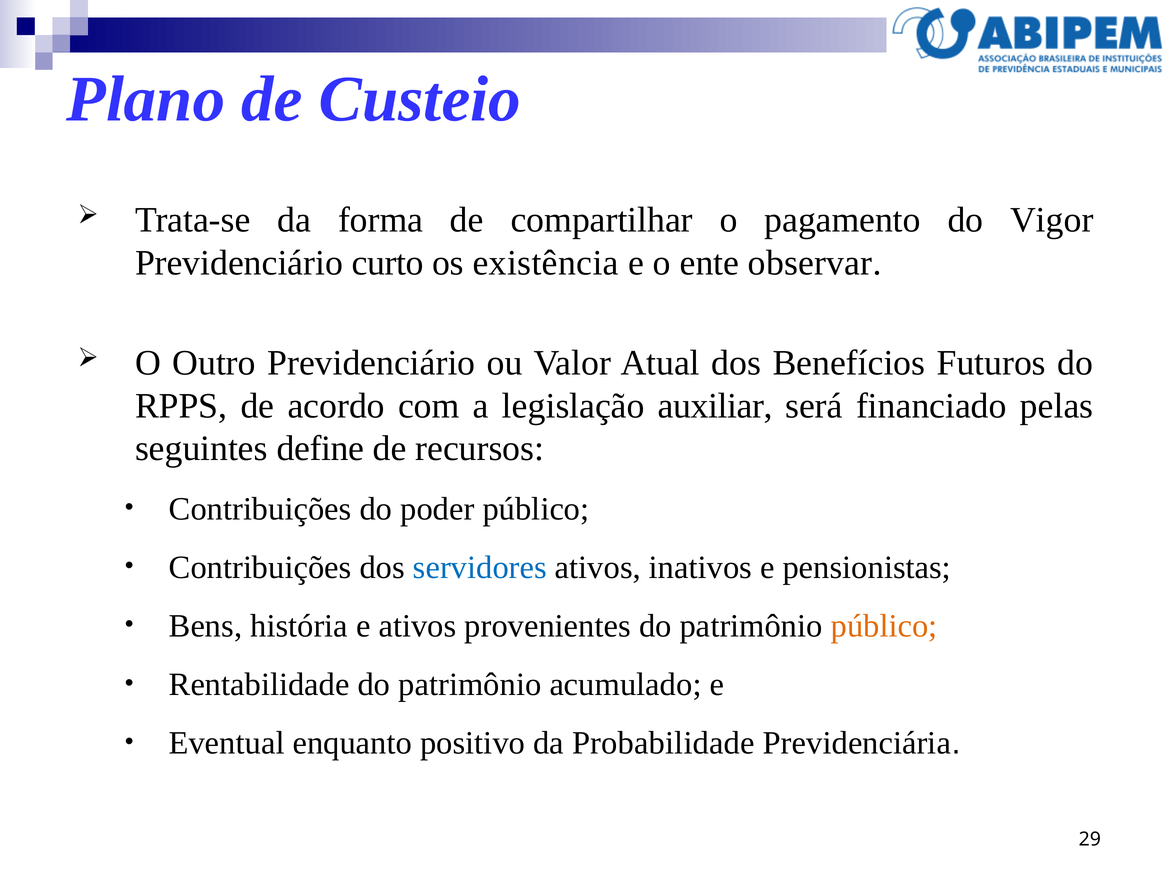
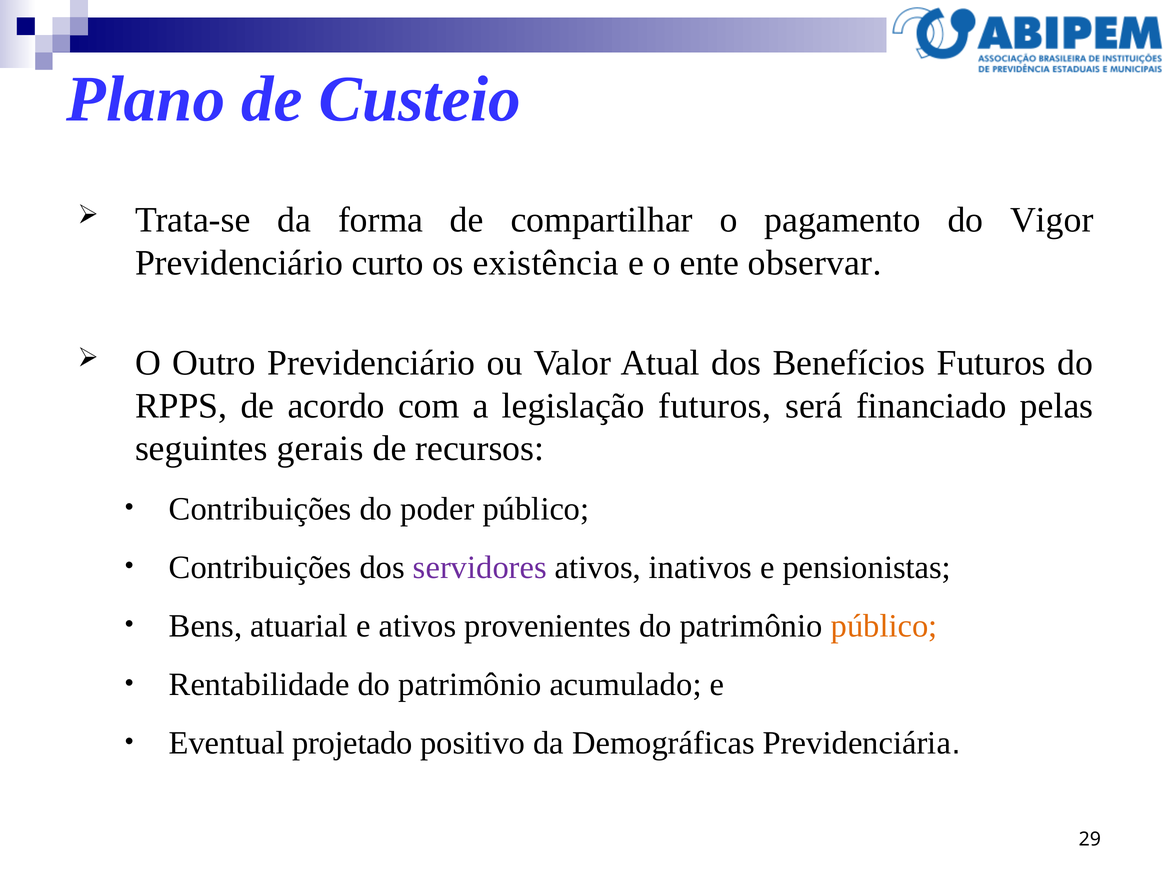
legislação auxiliar: auxiliar -> futuros (715, 406)
define: define -> gerais (320, 449)
servidores colour: blue -> purple (480, 568)
história: história -> atuarial (299, 626)
enquanto: enquanto -> projetado (352, 743)
Probabilidade: Probabilidade -> Demográficas (663, 743)
